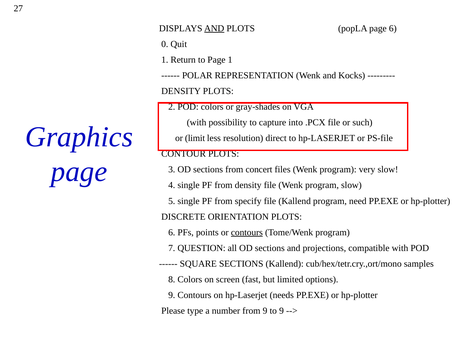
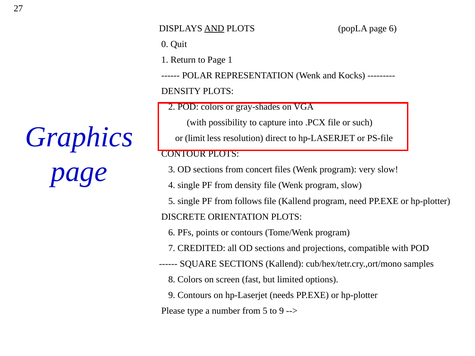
specify: specify -> follows (248, 201)
contours underline: present -> none (247, 233)
QUESTION: QUESTION -> CREDITED (201, 248)
from 9: 9 -> 5 (265, 311)
